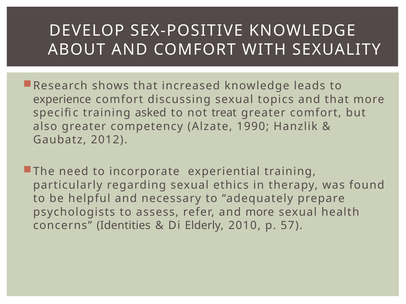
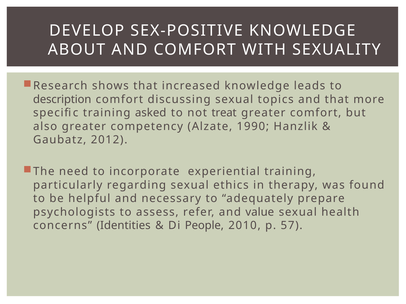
experience: experience -> description (62, 99)
and more: more -> value (260, 212)
Elderly: Elderly -> People (204, 226)
